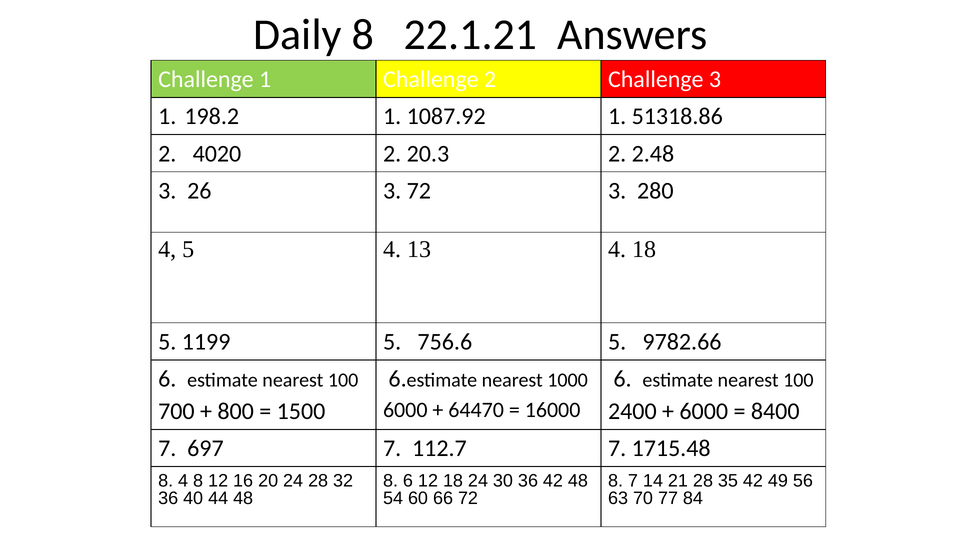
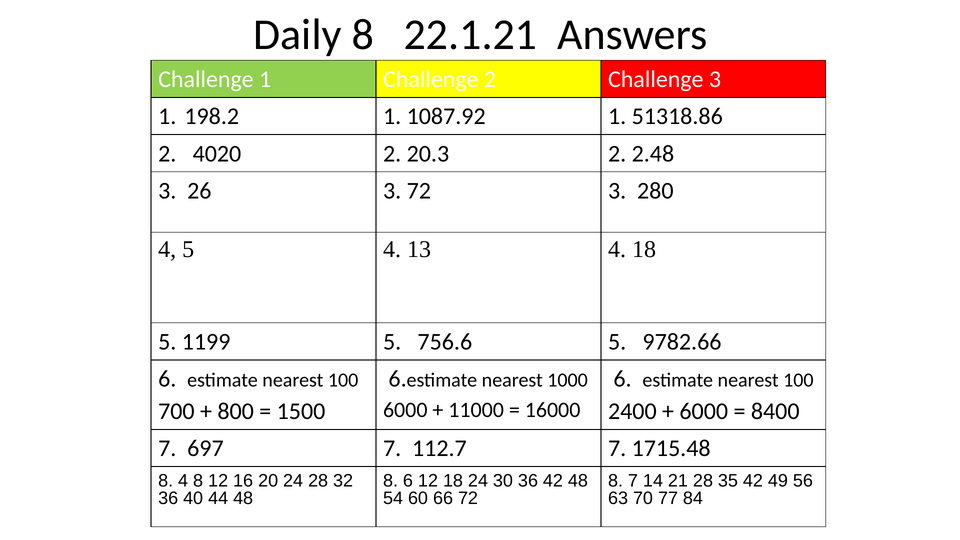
64470: 64470 -> 11000 (476, 410)
